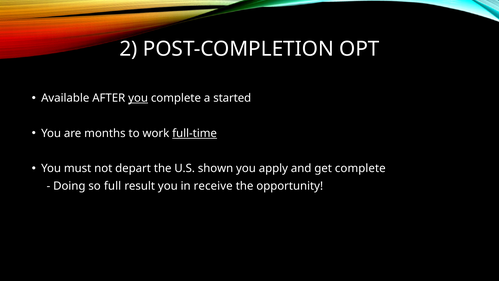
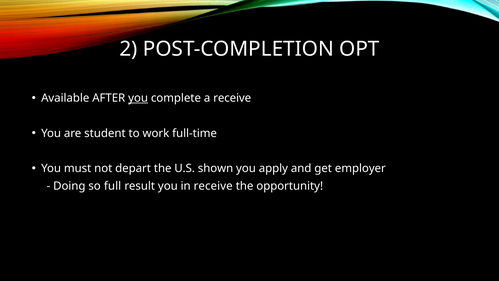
a started: started -> receive (232, 98)
months: months -> student (105, 133)
full-time underline: present -> none (195, 133)
get complete: complete -> employer (360, 168)
